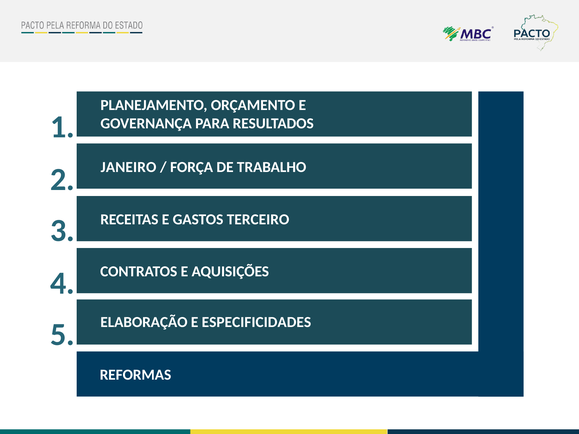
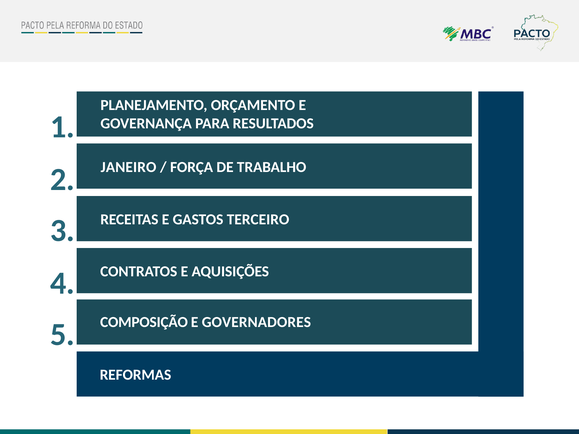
ELABORAÇÃO: ELABORAÇÃO -> COMPOSIÇÃO (144, 322)
ESPECIFICIDADES: ESPECIFICIDADES -> GOVERNADORES (256, 322)
